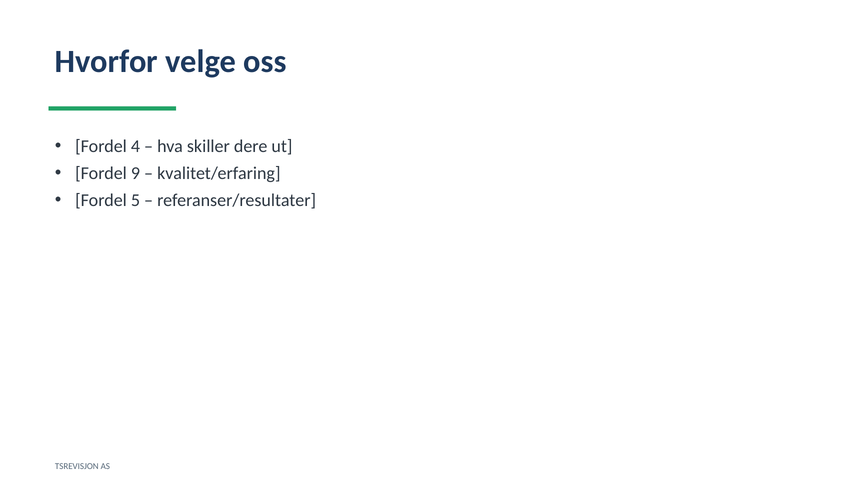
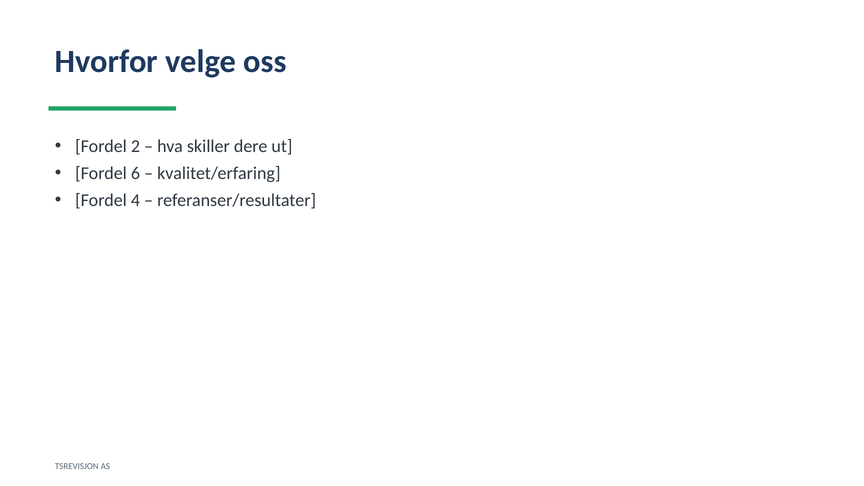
4: 4 -> 2 (135, 146)
9: 9 -> 6 (135, 173)
5: 5 -> 4 (135, 200)
